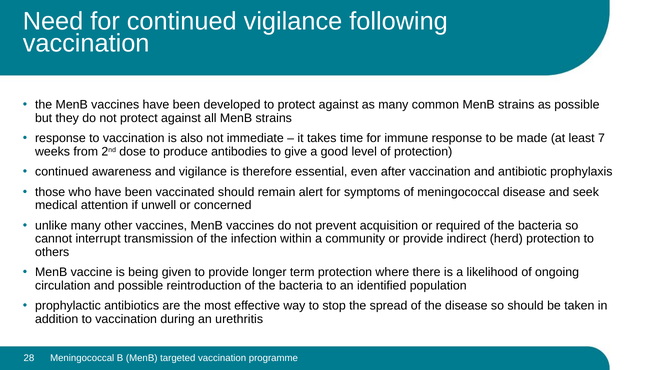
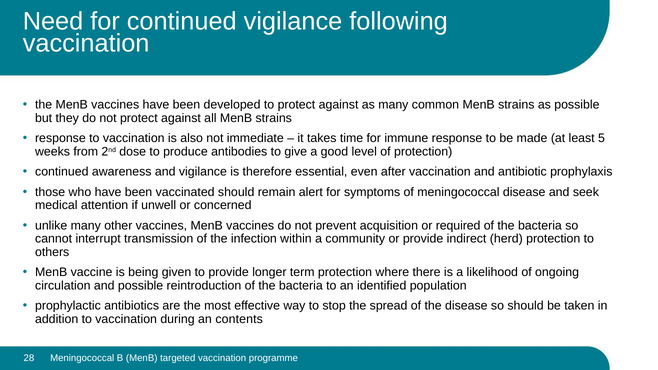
7: 7 -> 5 (602, 138)
urethritis: urethritis -> contents (239, 319)
